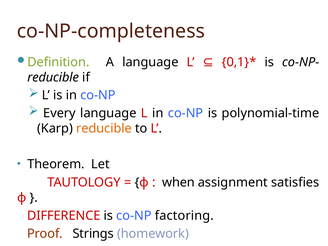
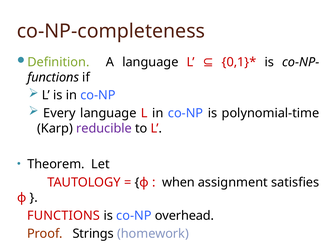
reducible: reducible -> functions (53, 77)
reducible colour: orange -> purple (104, 128)
DIFFERENCE: DIFFERENCE -> FUNCTIONS (64, 216)
factoring: factoring -> overhead (184, 216)
